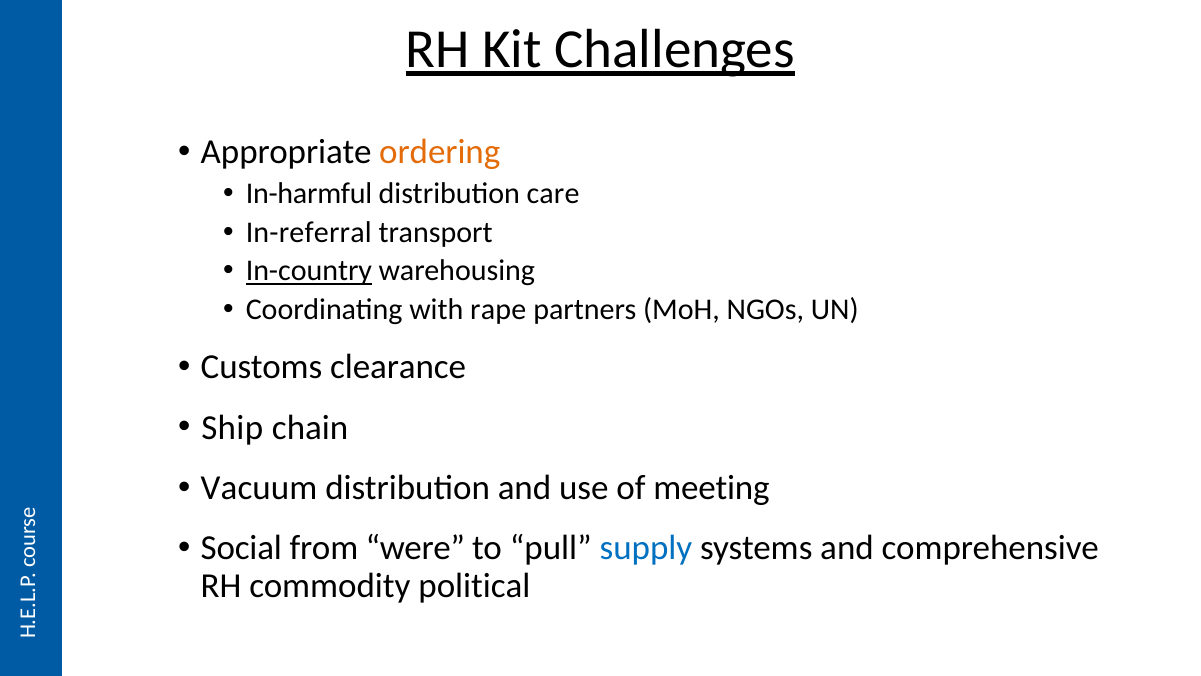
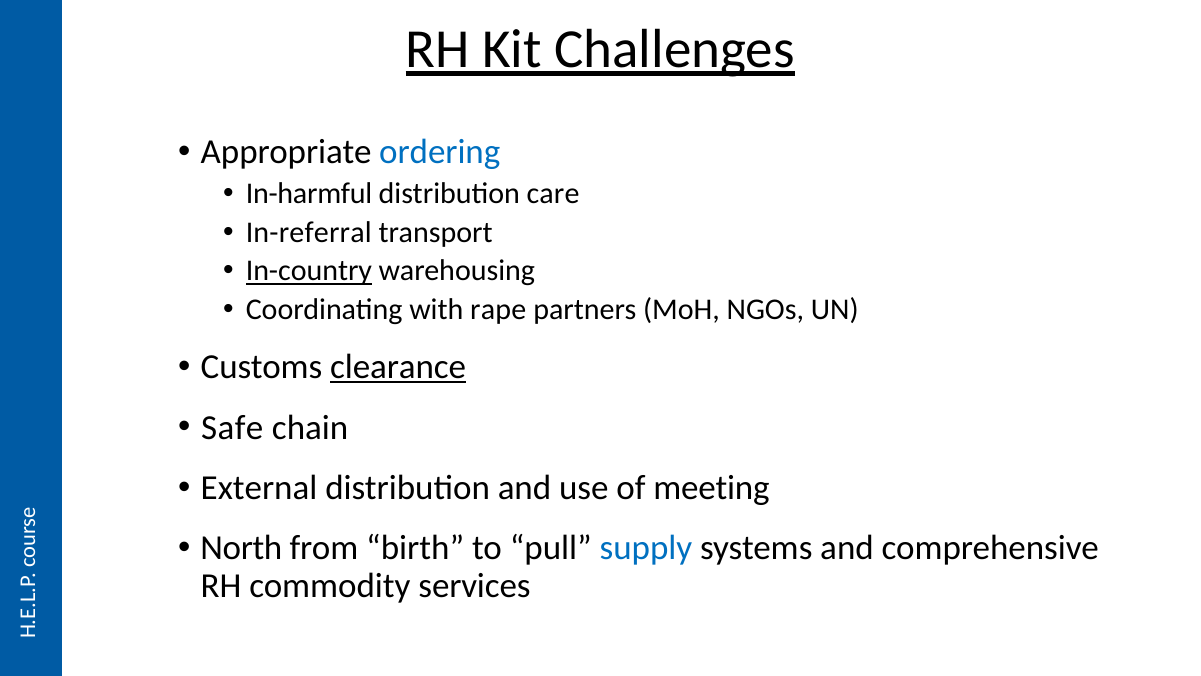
ordering colour: orange -> blue (440, 152)
clearance underline: none -> present (398, 367)
Ship: Ship -> Safe (232, 427)
Vacuum: Vacuum -> External (259, 488)
Social: Social -> North (241, 548)
were: were -> birth (415, 548)
political: political -> services (474, 586)
